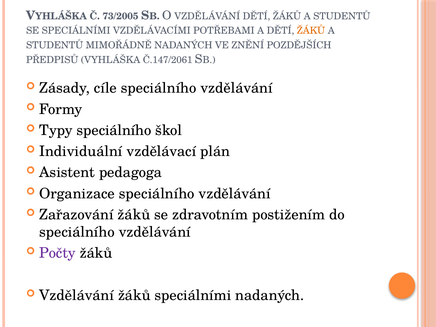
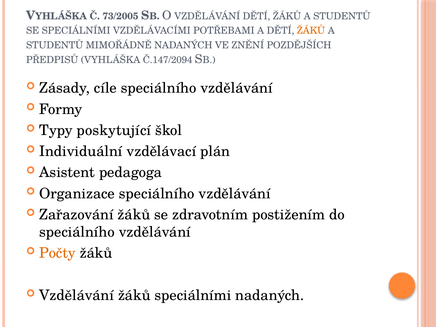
Č.147/2061: Č.147/2061 -> Č.147/2094 (168, 60)
Typy speciálního: speciálního -> poskytující (114, 130)
Počty colour: purple -> orange (57, 253)
